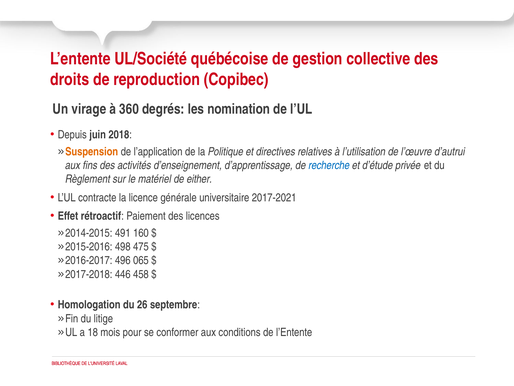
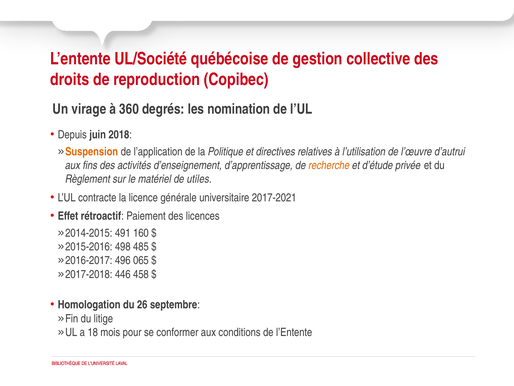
recherche colour: blue -> orange (329, 165)
either: either -> utiles (199, 179)
475: 475 -> 485 (141, 246)
